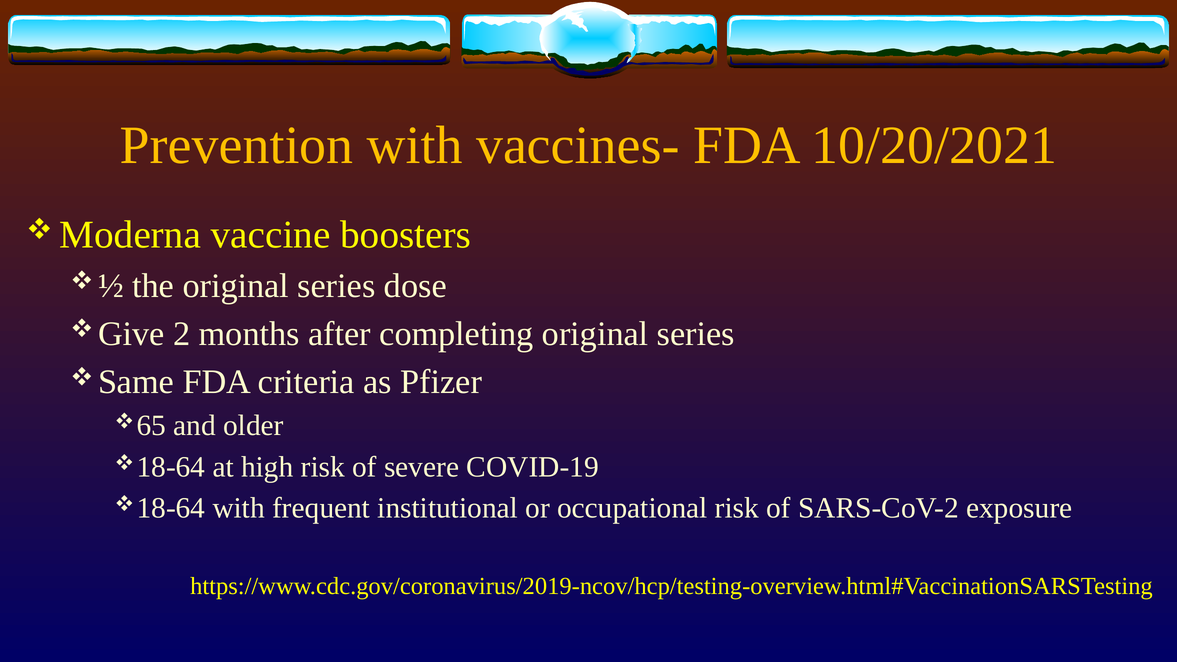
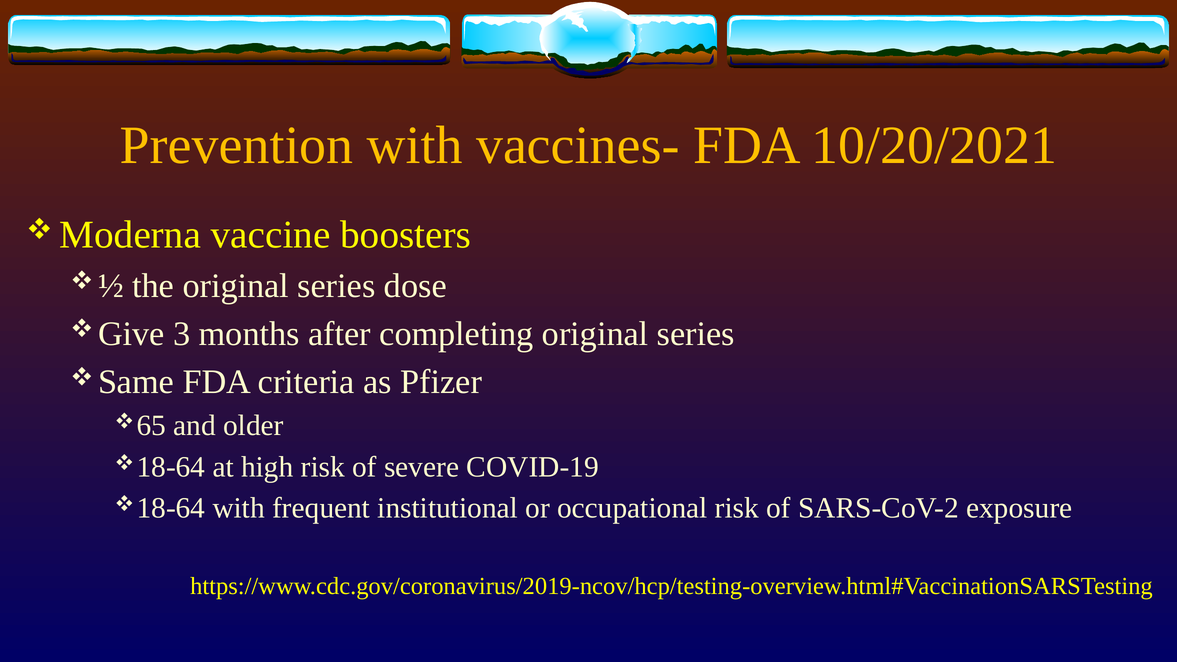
2: 2 -> 3 (182, 334)
